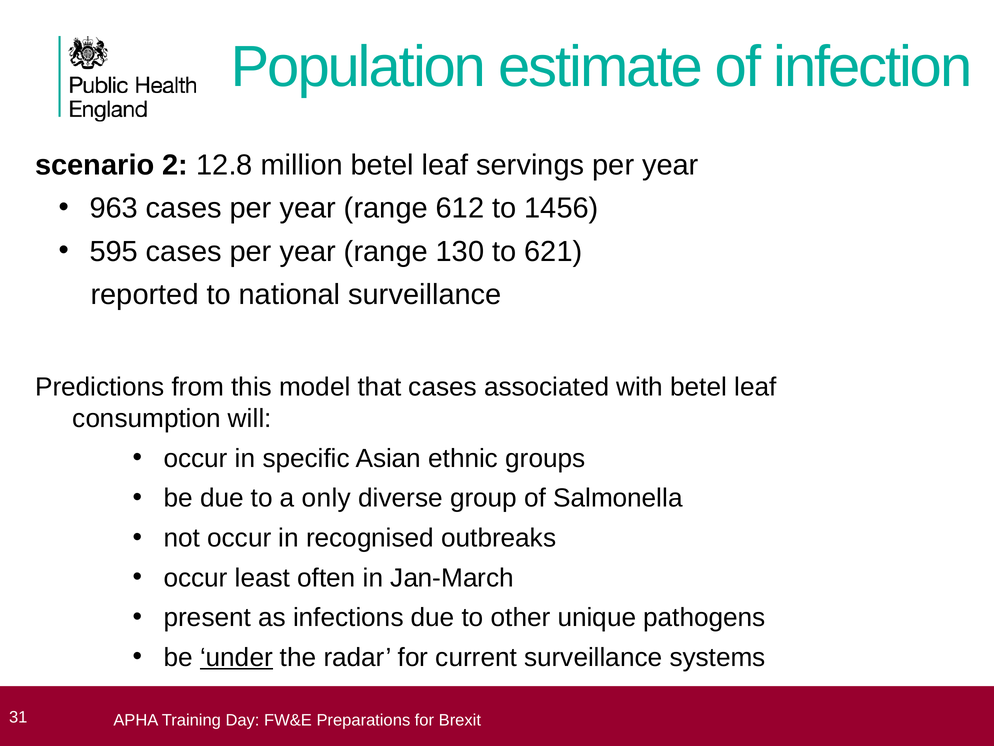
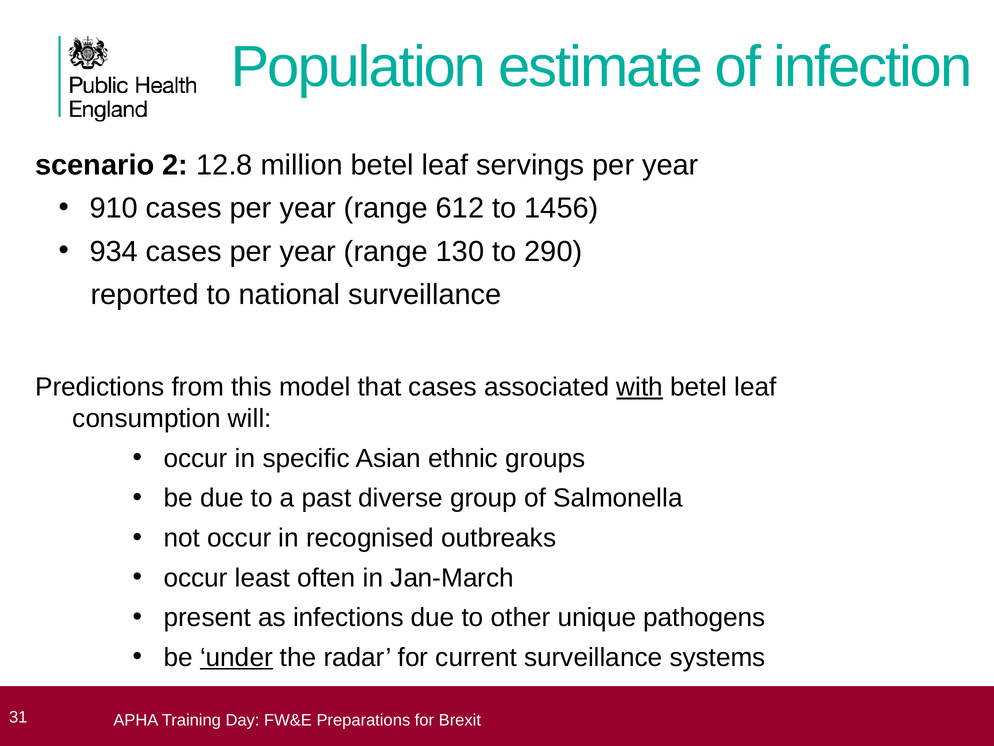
963: 963 -> 910 (114, 208)
595: 595 -> 934 (114, 251)
621: 621 -> 290 (553, 251)
with underline: none -> present (640, 387)
only: only -> past (327, 498)
